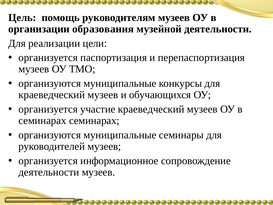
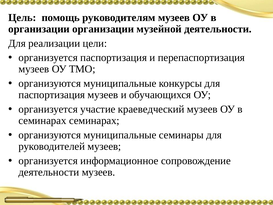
организации образования: образования -> организации (103, 29)
краеведческий: краеведческий -> паспортизация (52, 95)
